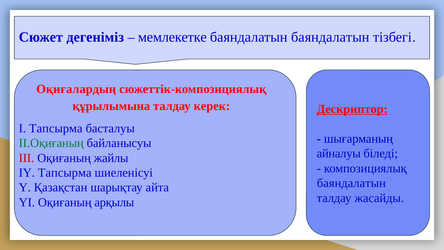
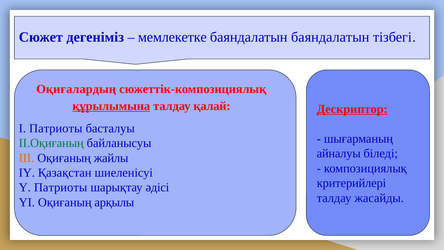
құрылымына underline: none -> present (111, 106)
керек: керек -> қалай (212, 106)
І Тапсырма: Тапсырма -> Патриоты (56, 128)
ІІІ colour: red -> orange (26, 158)
ІҮ Тапсырма: Тапсырма -> Қазақстан (65, 173)
баяндалатын: баяндалатын -> критерийлері (351, 183)
Ү Қазақстан: Қазақстан -> Патриоты (61, 187)
айта: айта -> әдісі (157, 187)
